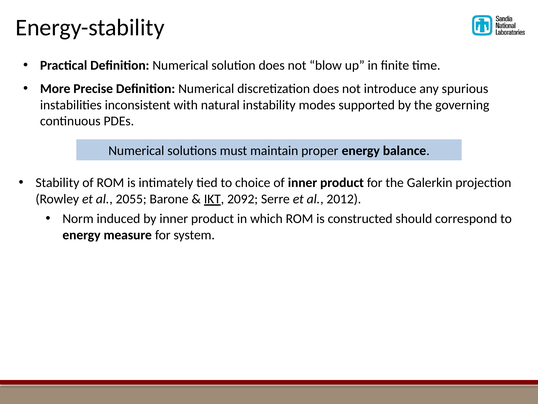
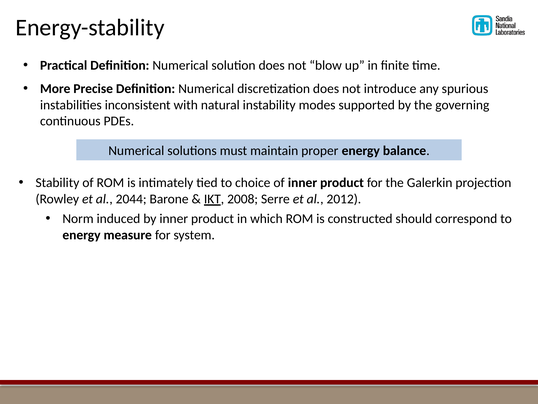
2055: 2055 -> 2044 (131, 199)
2092: 2092 -> 2008 (243, 199)
